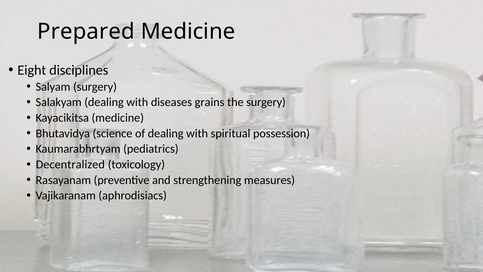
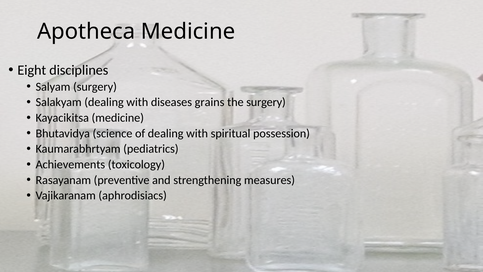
Prepared: Prepared -> Apotheca (86, 31)
Decentralized: Decentralized -> Achievements (70, 164)
